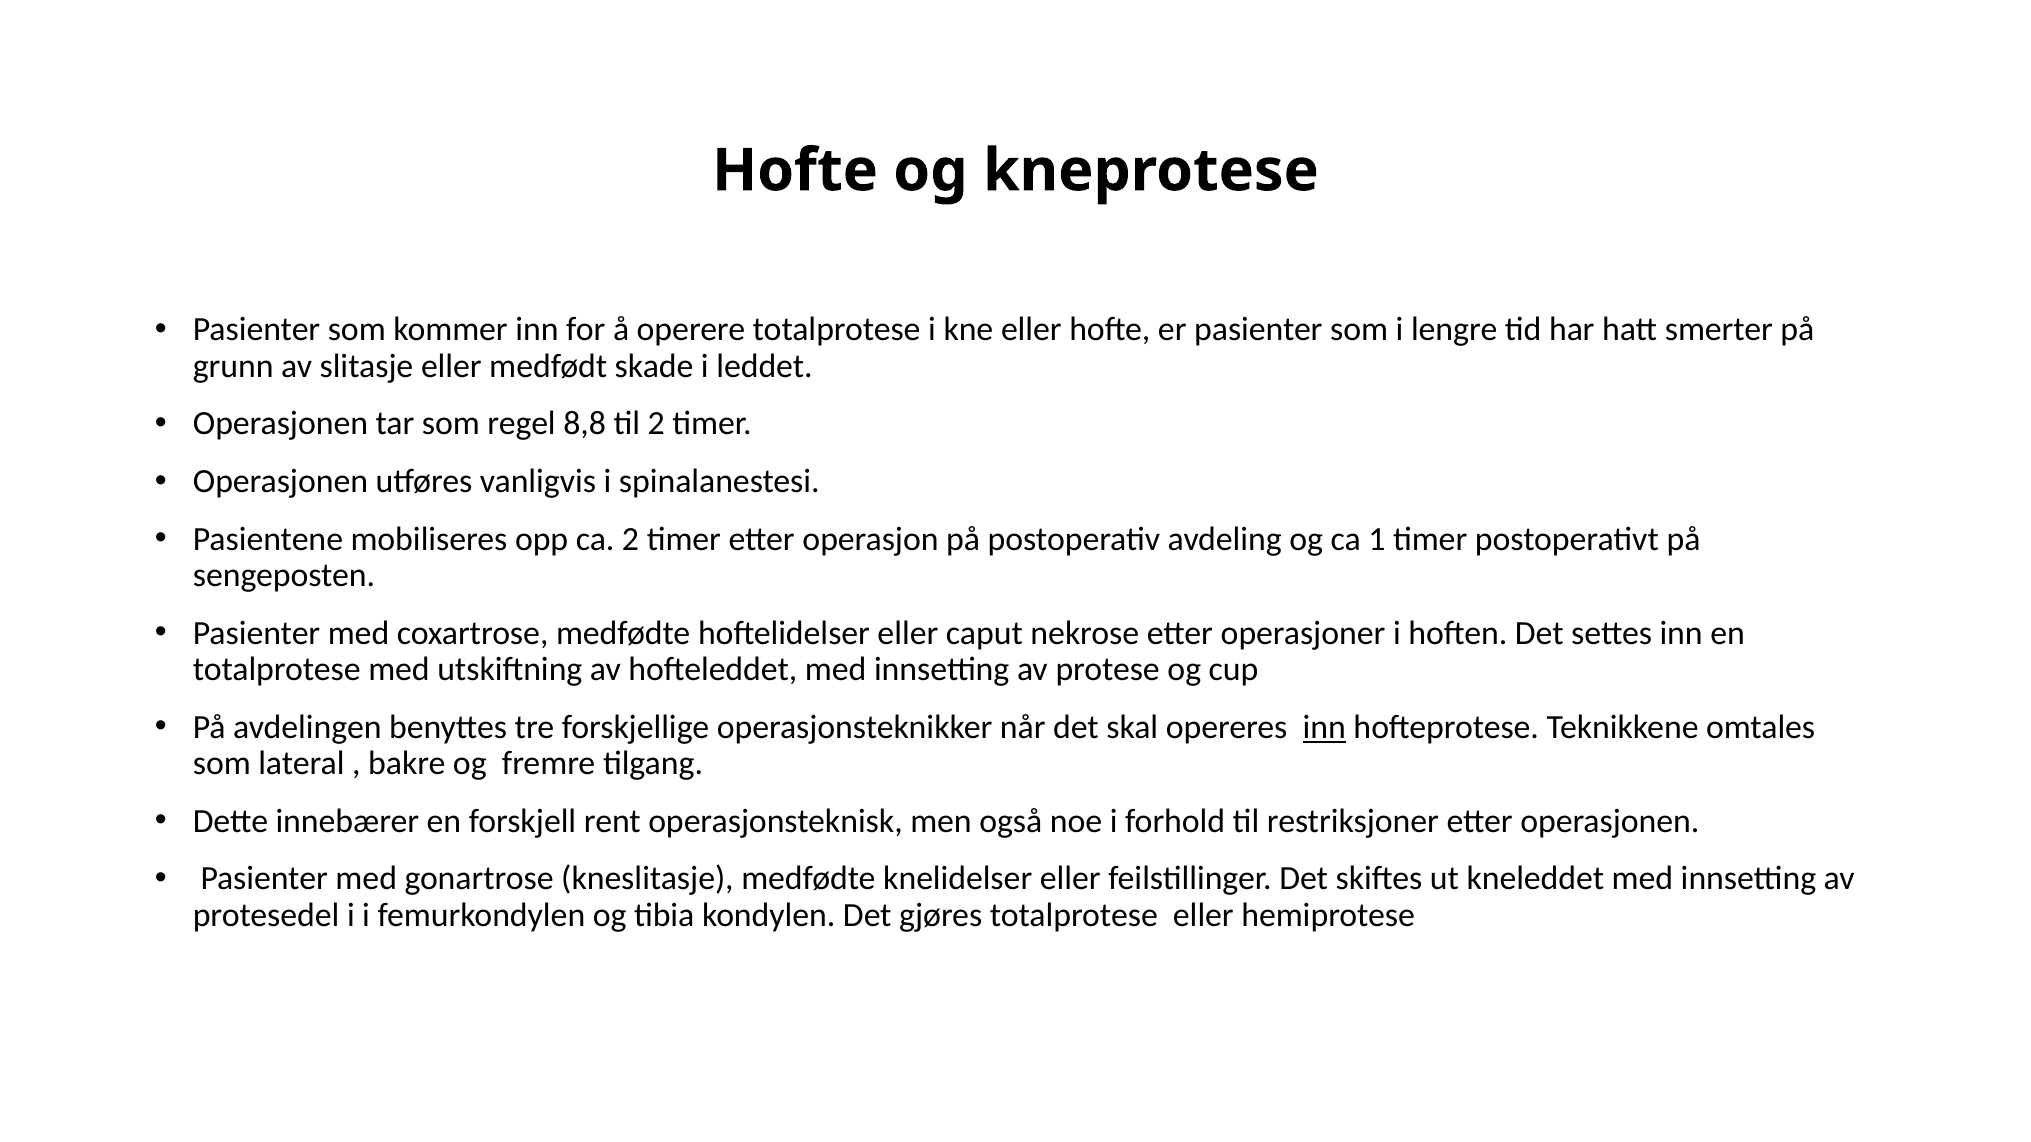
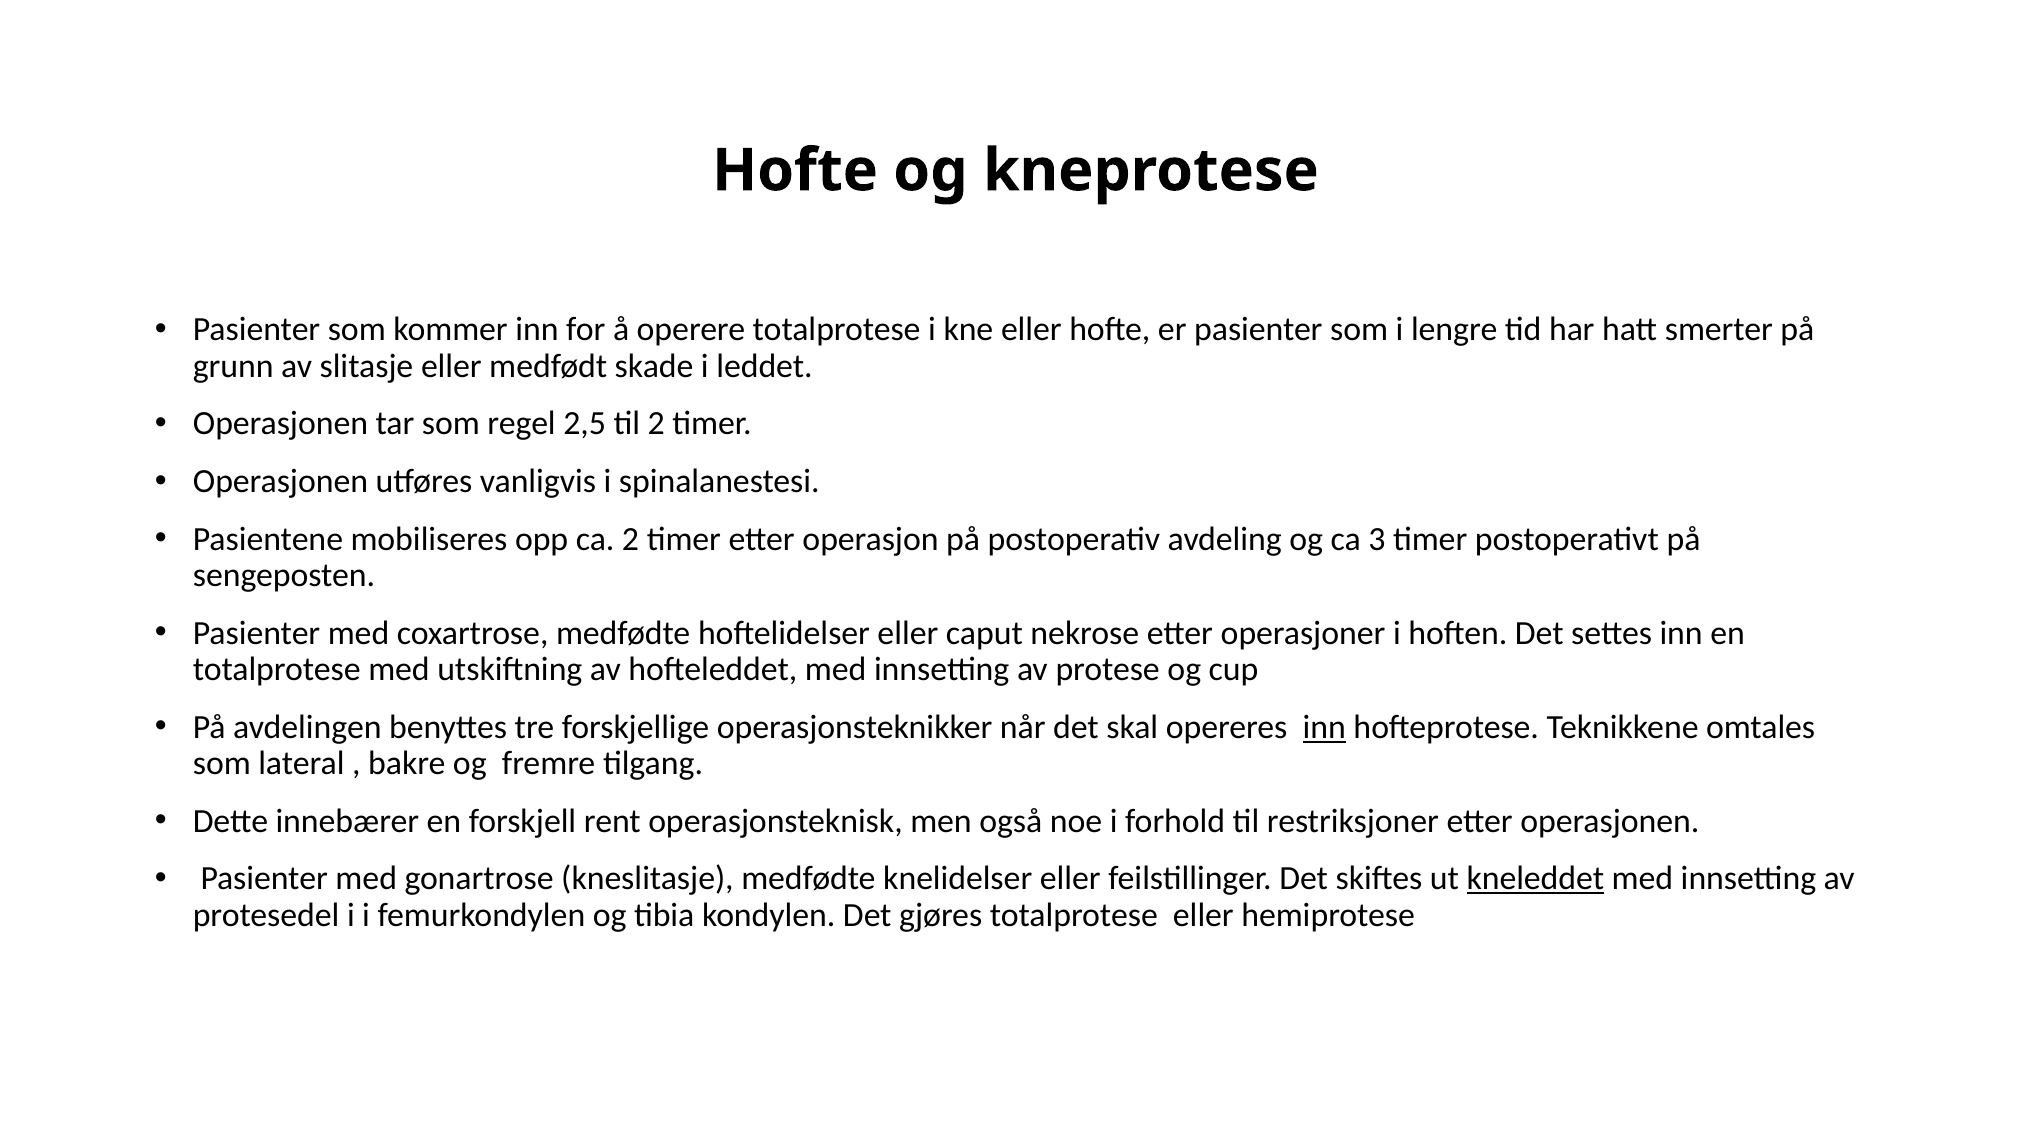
8,8: 8,8 -> 2,5 (585, 424)
1: 1 -> 3 (1377, 539)
kneleddet underline: none -> present (1535, 879)
